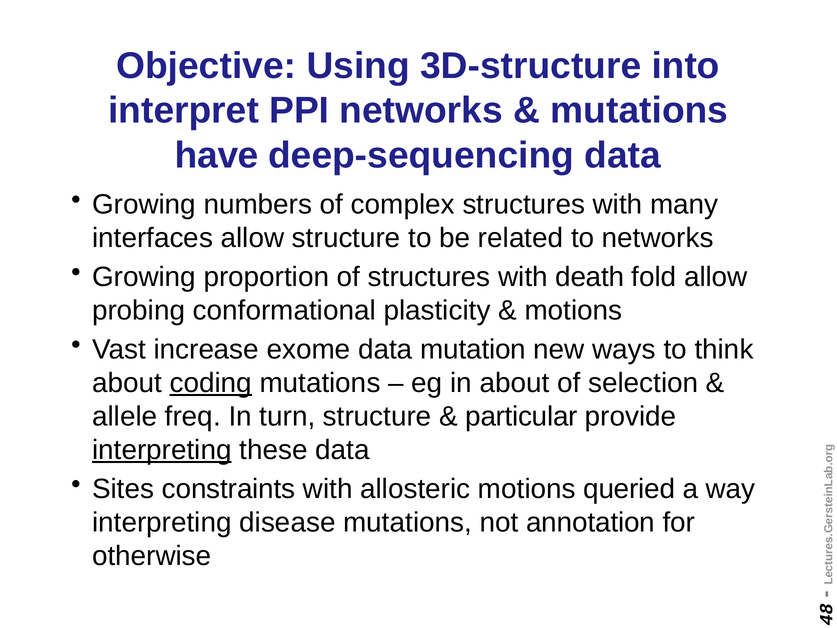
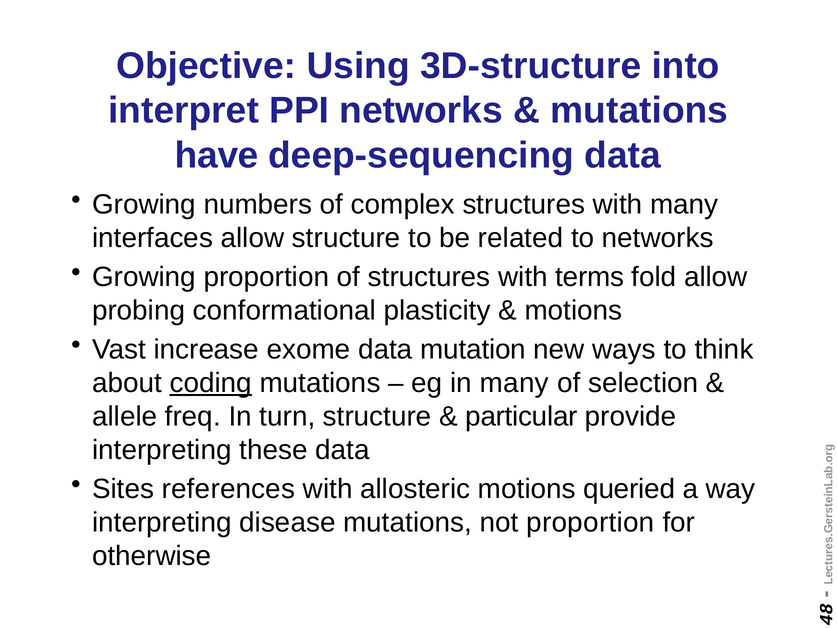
death: death -> terms (590, 277)
in about: about -> many (514, 383)
interpreting underline: present -> none (162, 450)
constraints: constraints -> references (228, 489)
not annotation: annotation -> proportion (590, 522)
